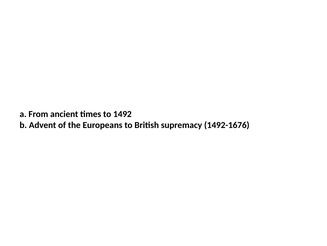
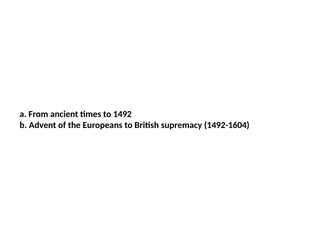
1492-1676: 1492-1676 -> 1492-1604 (227, 125)
